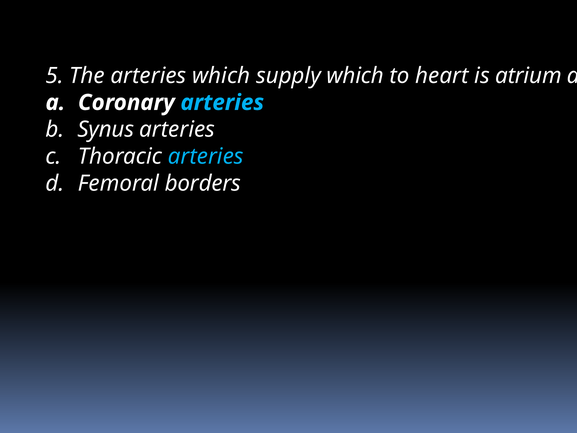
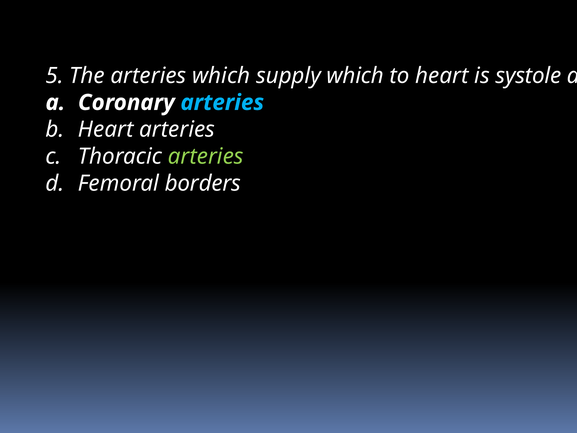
atrium: atrium -> systole (528, 76)
Synus: Synus -> Heart (106, 129)
arteries colour: light blue -> light green (206, 156)
